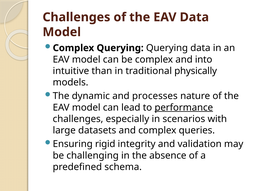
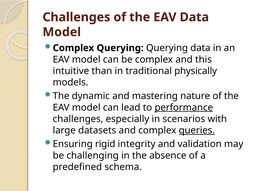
into: into -> this (204, 60)
processes: processes -> mastering (155, 96)
queries underline: none -> present (197, 131)
